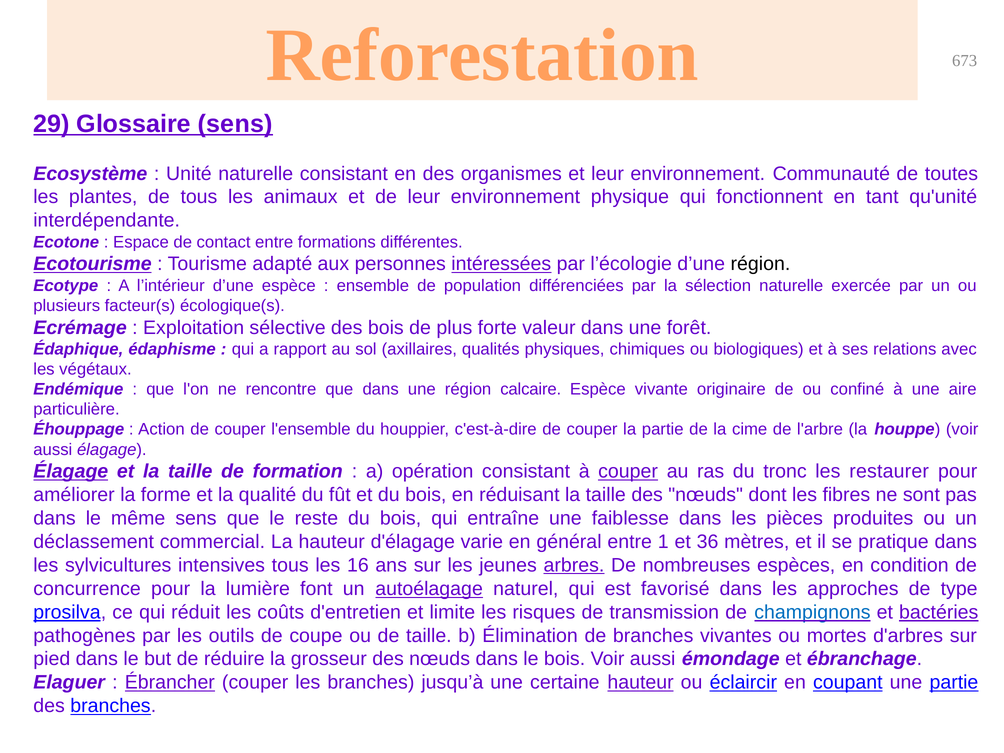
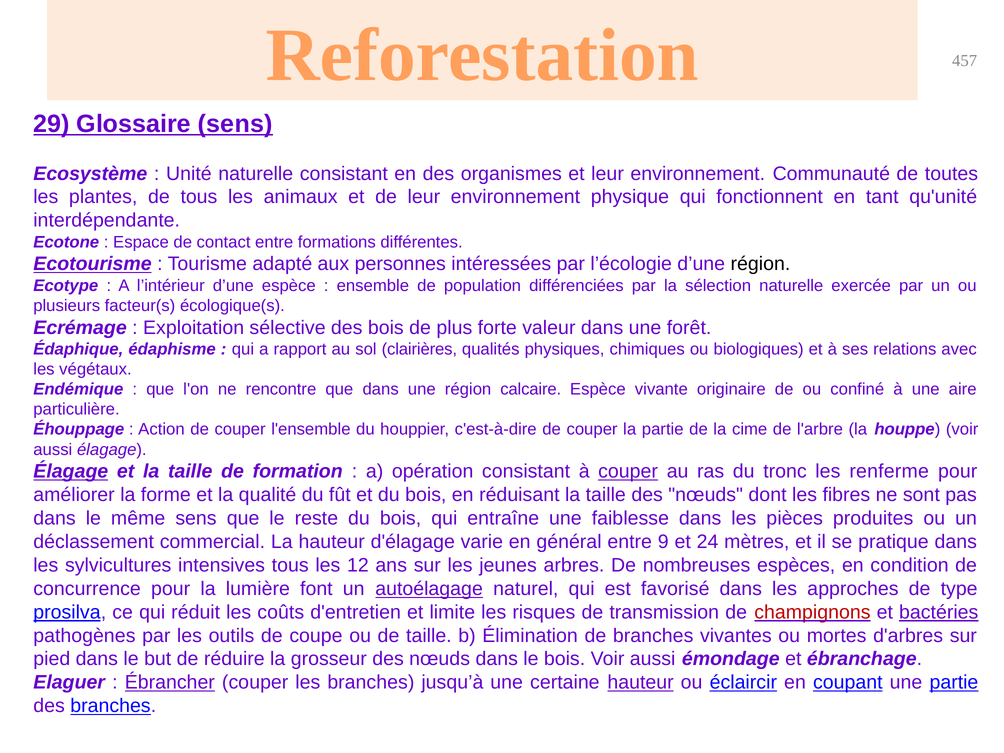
673: 673 -> 457 (965, 61)
intéressées underline: present -> none (501, 264)
axillaires: axillaires -> clairières (419, 349)
restaurer: restaurer -> renferme (889, 471)
1: 1 -> 9 (663, 542)
36: 36 -> 24 (708, 542)
16: 16 -> 12 (358, 565)
arbres underline: present -> none (574, 565)
champignons colour: blue -> red (812, 612)
